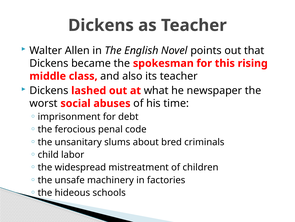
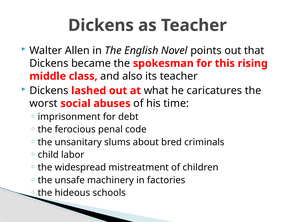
newspaper: newspaper -> caricatures (214, 90)
